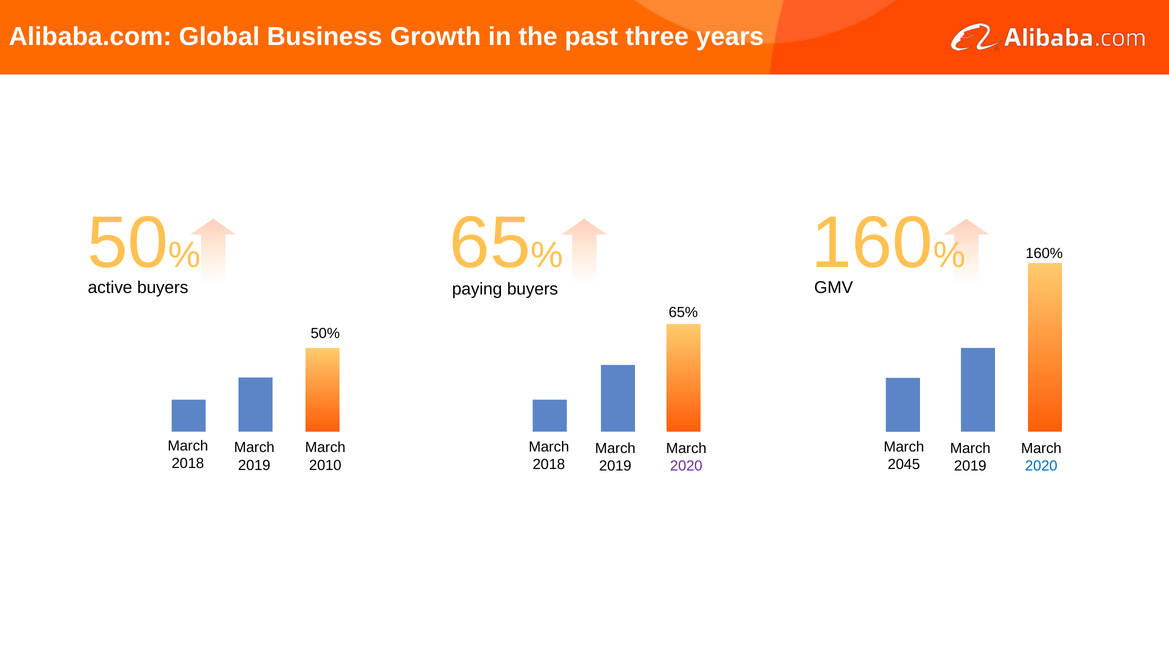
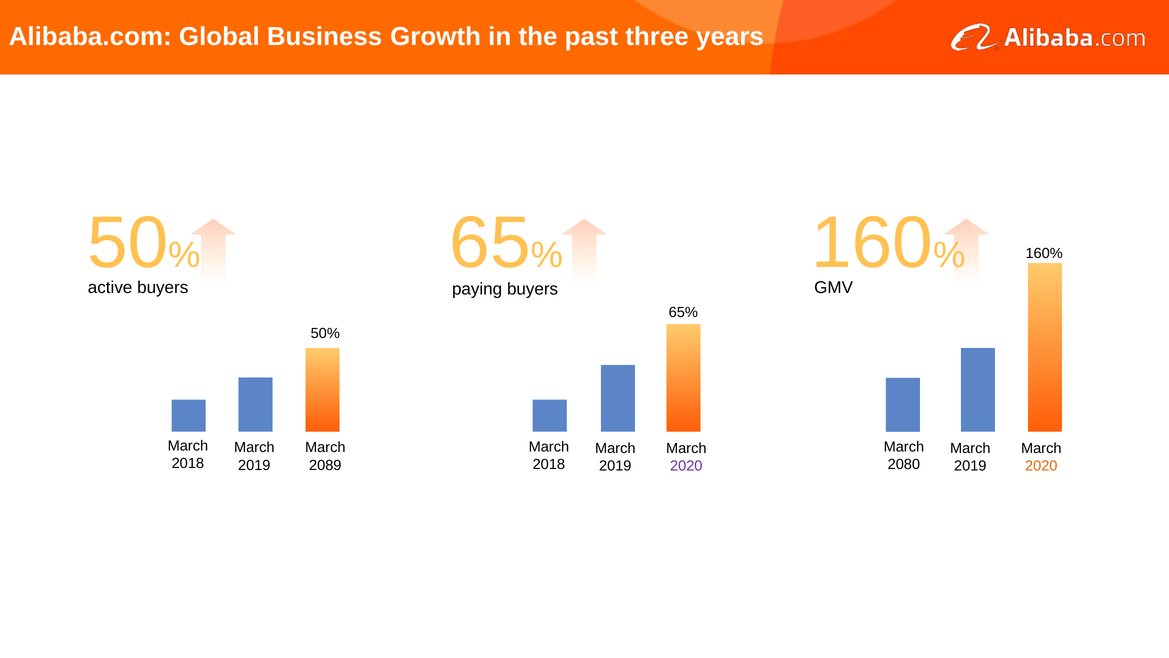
2045: 2045 -> 2080 (904, 464)
2010: 2010 -> 2089 (325, 465)
2020 colour: blue -> orange (1041, 466)
